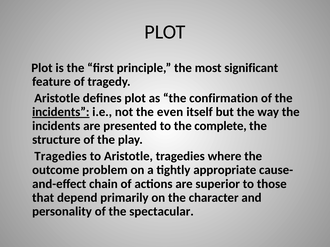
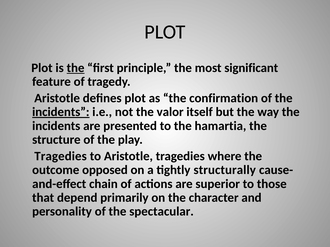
the underline: none -> present (76, 68)
even: even -> valor (170, 112)
complete: complete -> hamartia (220, 126)
problem: problem -> opposed (105, 170)
appropriate: appropriate -> structurally (225, 170)
